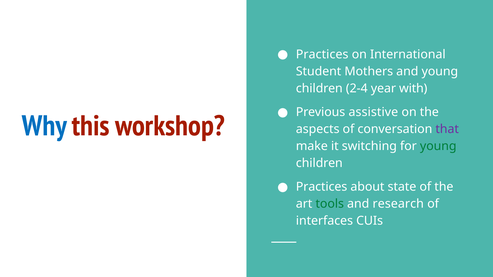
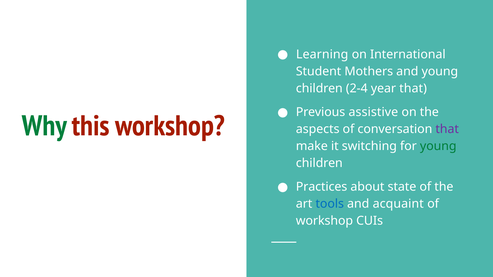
Practices: Practices -> Learning (322, 54)
year with: with -> that (413, 88)
Why colour: blue -> green (44, 126)
tools colour: green -> blue (330, 204)
research: research -> acquaint (398, 204)
interfaces: interfaces -> workshop (324, 221)
